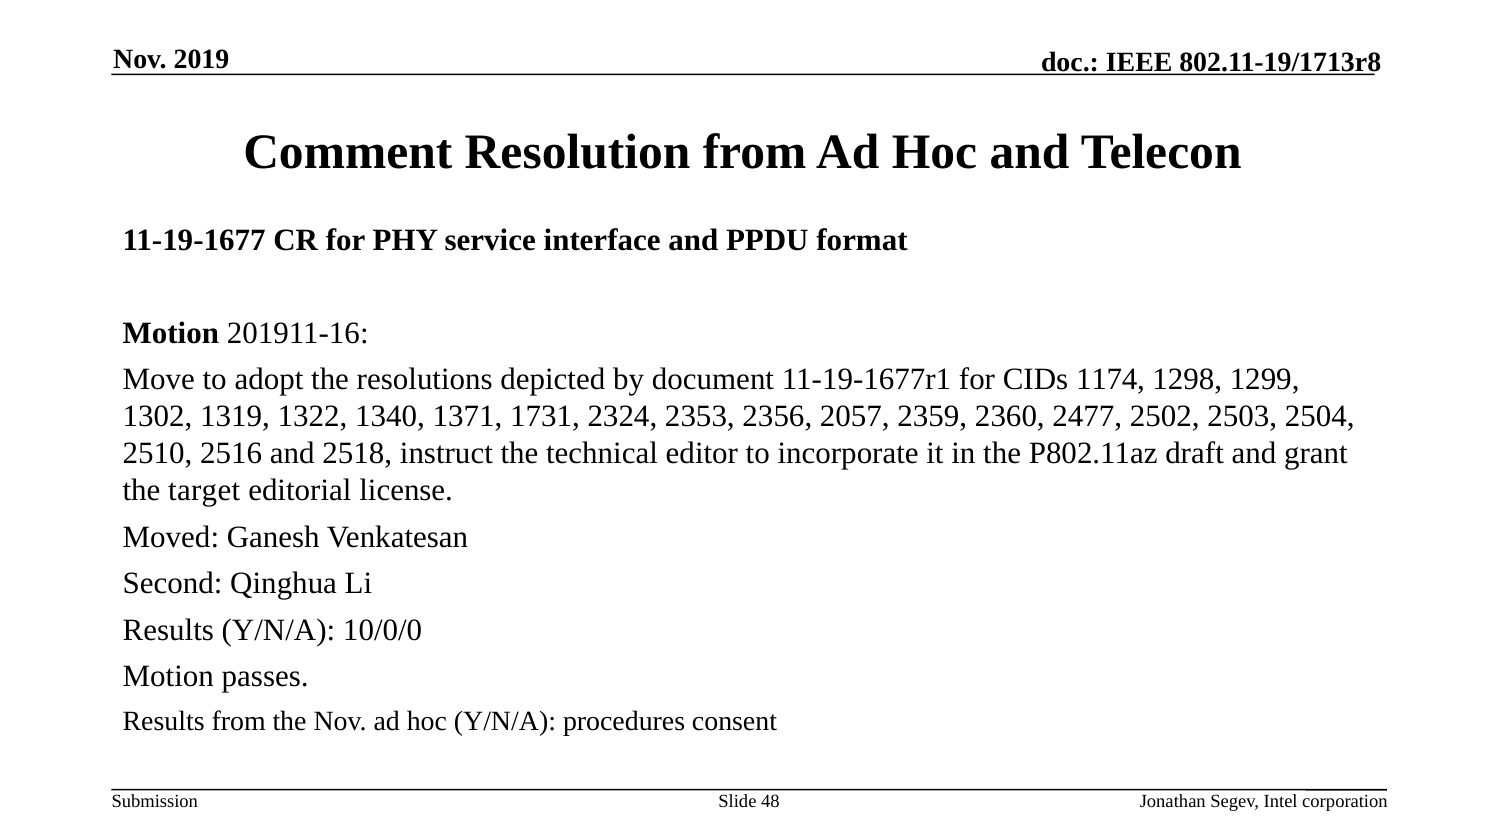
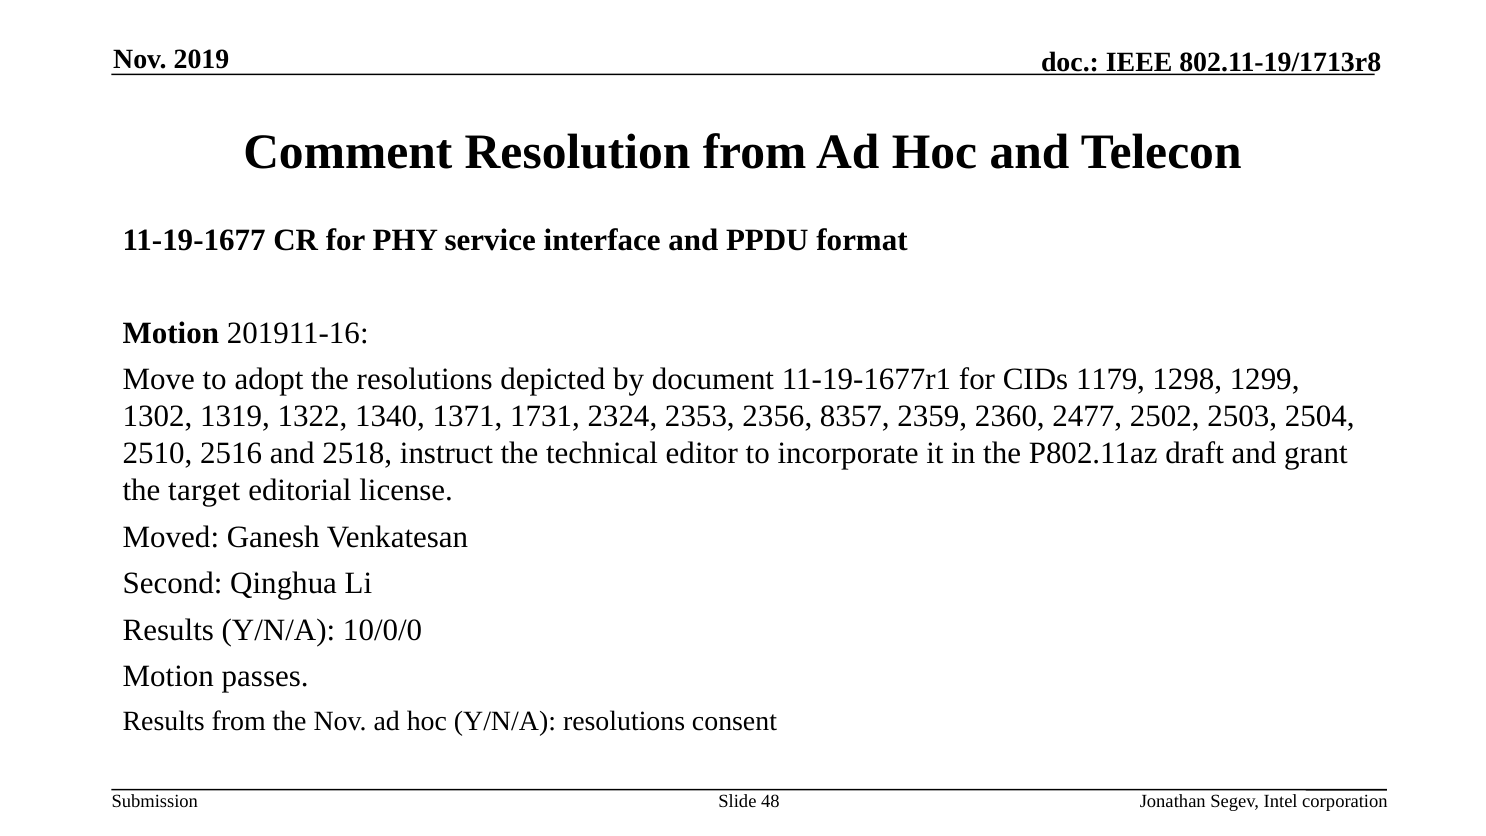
1174: 1174 -> 1179 (1110, 379)
2057: 2057 -> 8357 (855, 416)
Y/N/A procedures: procedures -> resolutions (624, 721)
